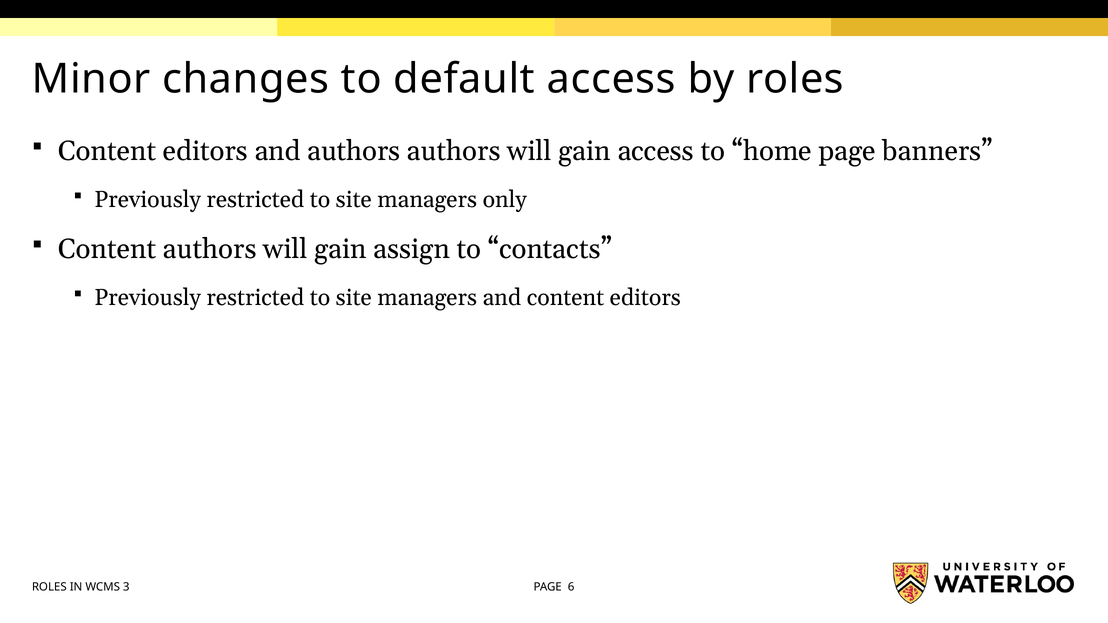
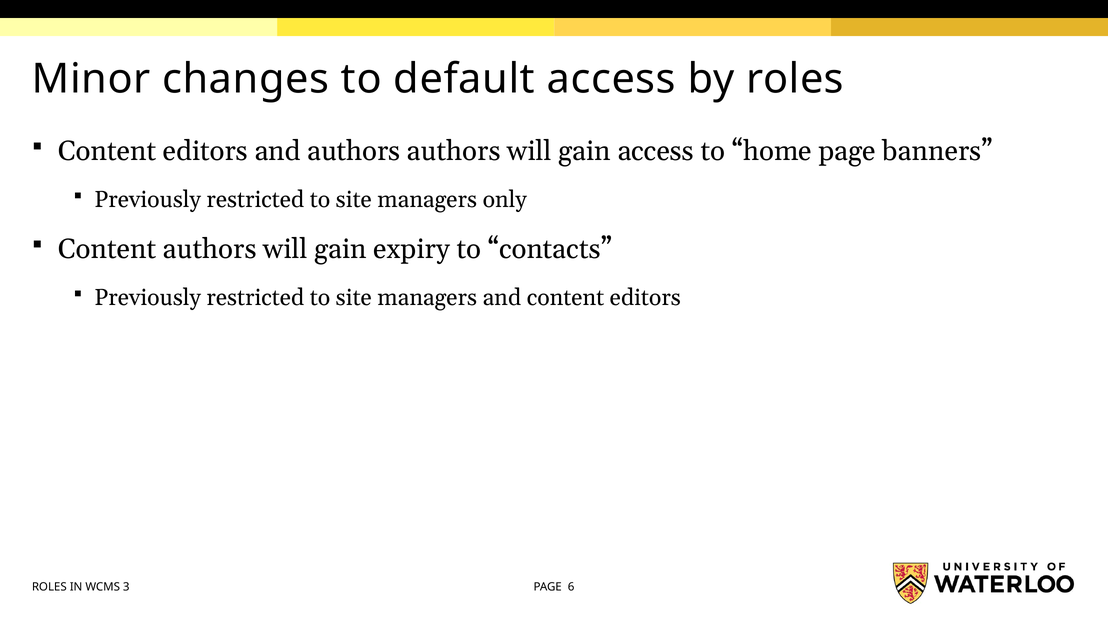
assign: assign -> expiry (412, 249)
